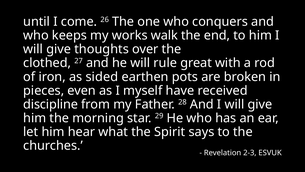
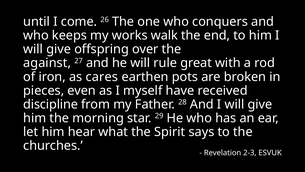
thoughts: thoughts -> offspring (102, 49)
clothed: clothed -> against (47, 63)
sided: sided -> cares (102, 77)
